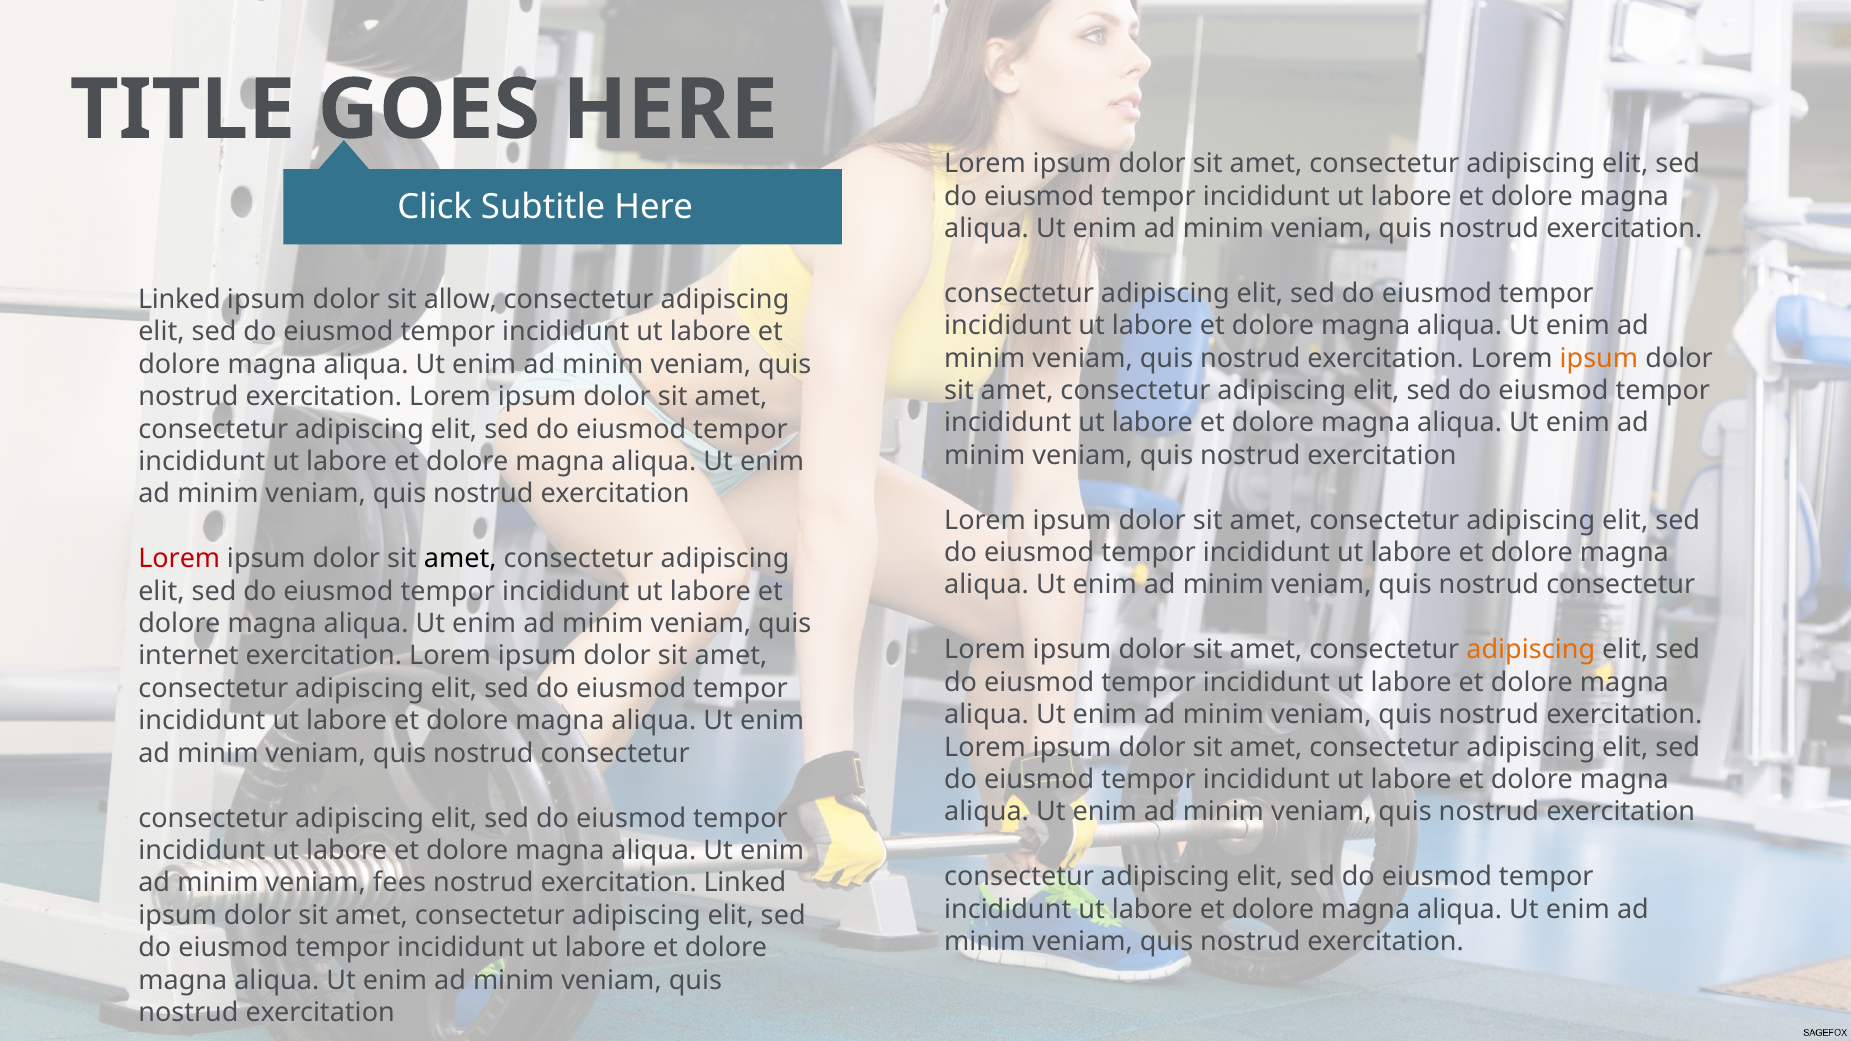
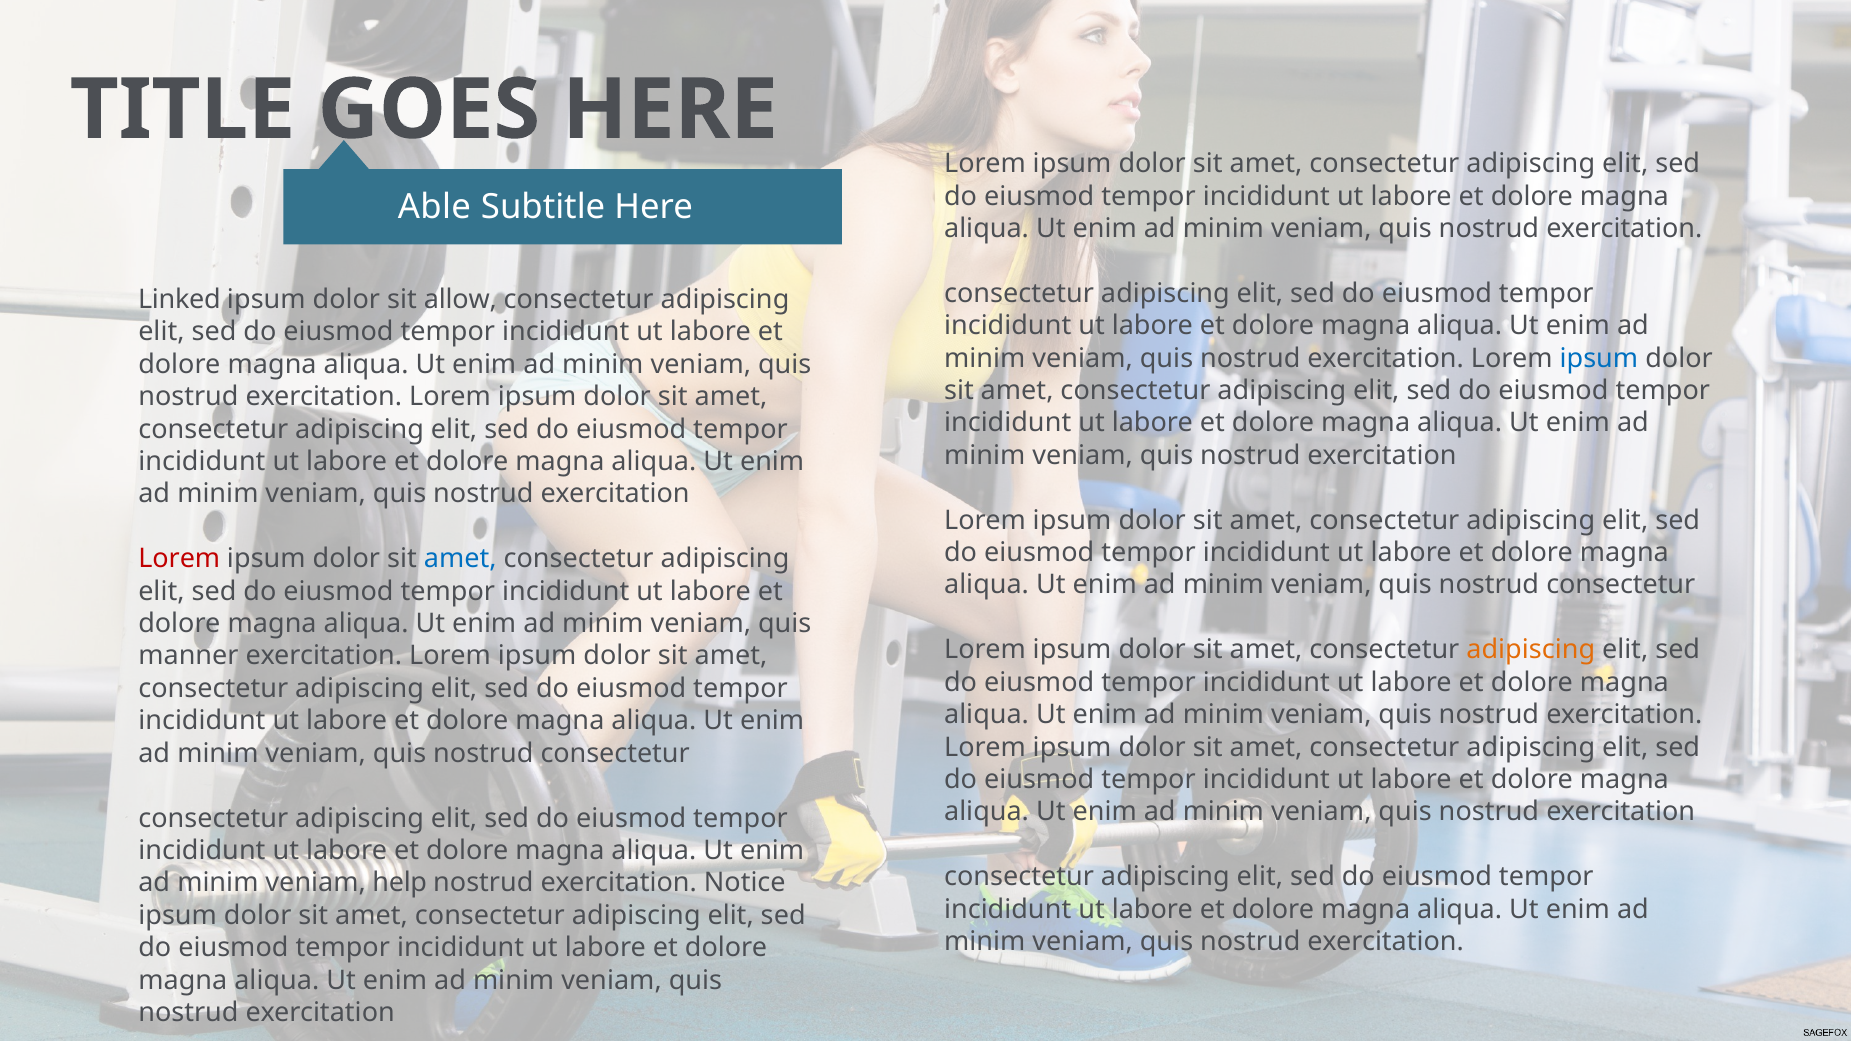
Click: Click -> Able (434, 207)
ipsum colour: orange -> blue (1599, 358)
amet colour: black -> blue (460, 559)
internet: internet -> manner (188, 656)
fees: fees -> help (400, 883)
exercitation Linked: Linked -> Notice (745, 883)
